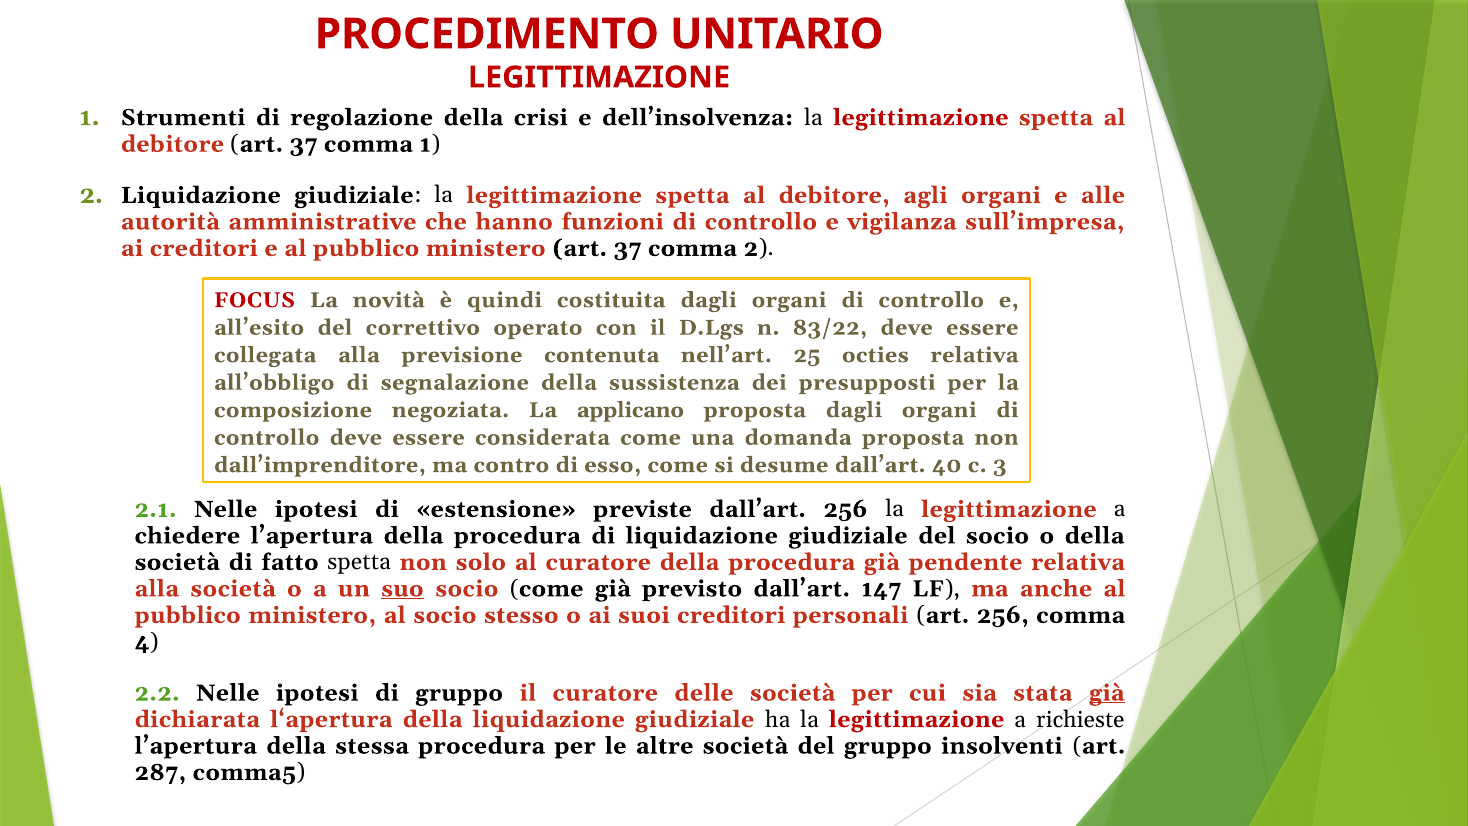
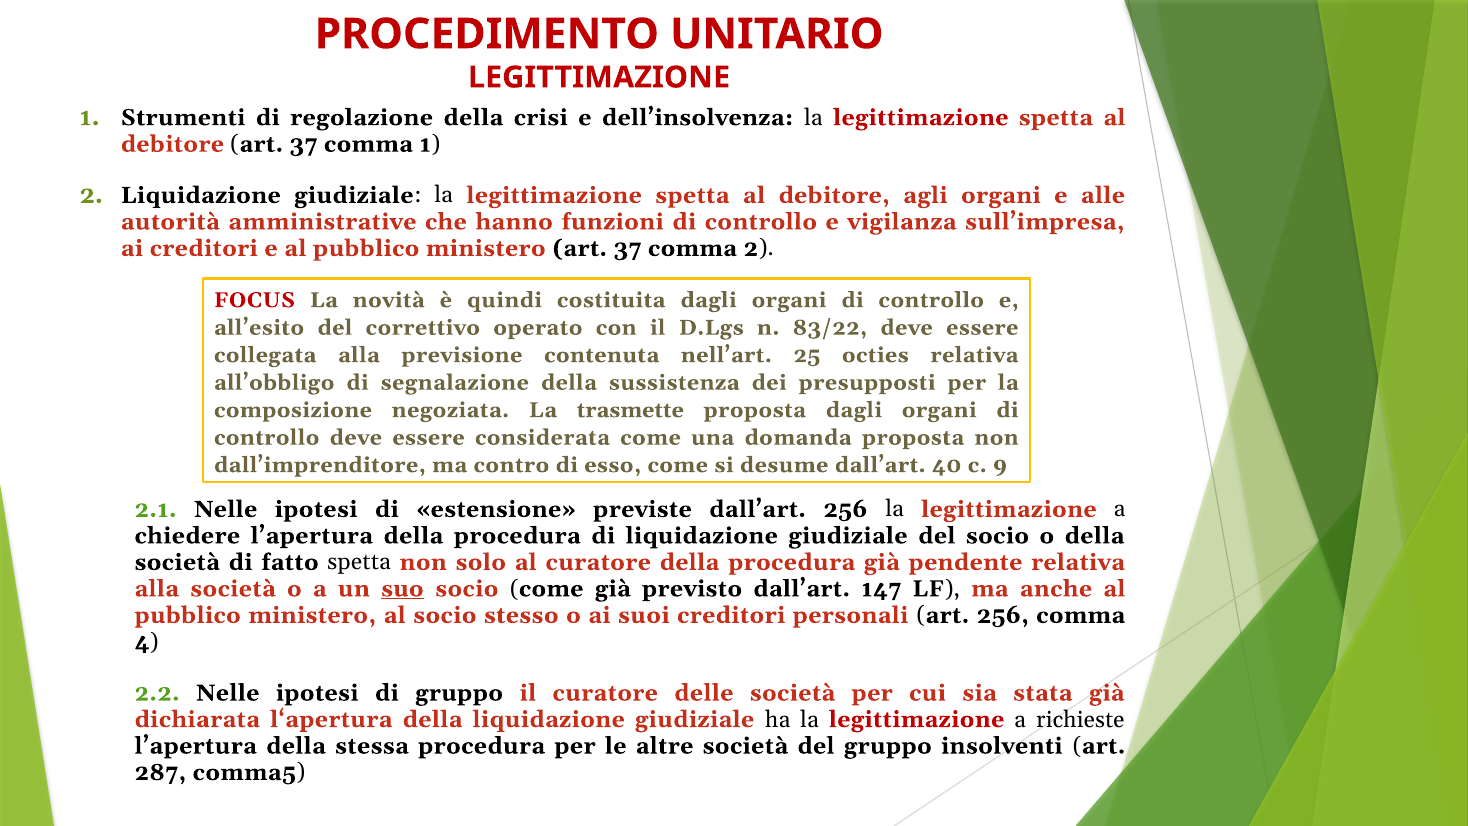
applicano: applicano -> trasmette (630, 410)
3: 3 -> 9 (1000, 465)
già underline: present -> none (1107, 693)
